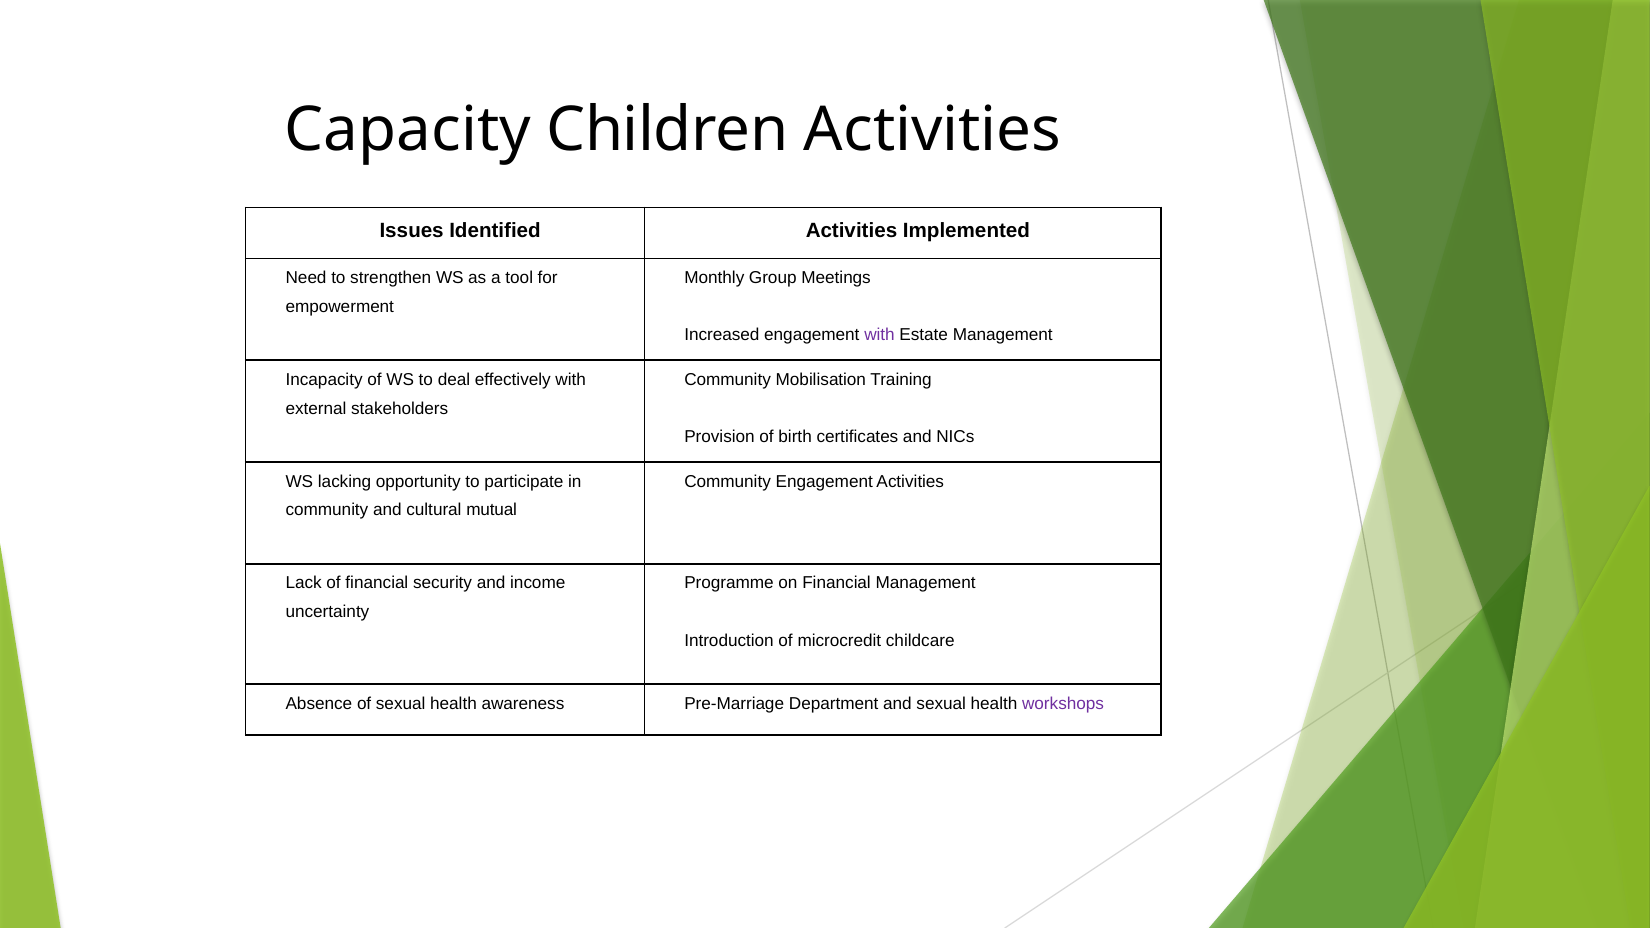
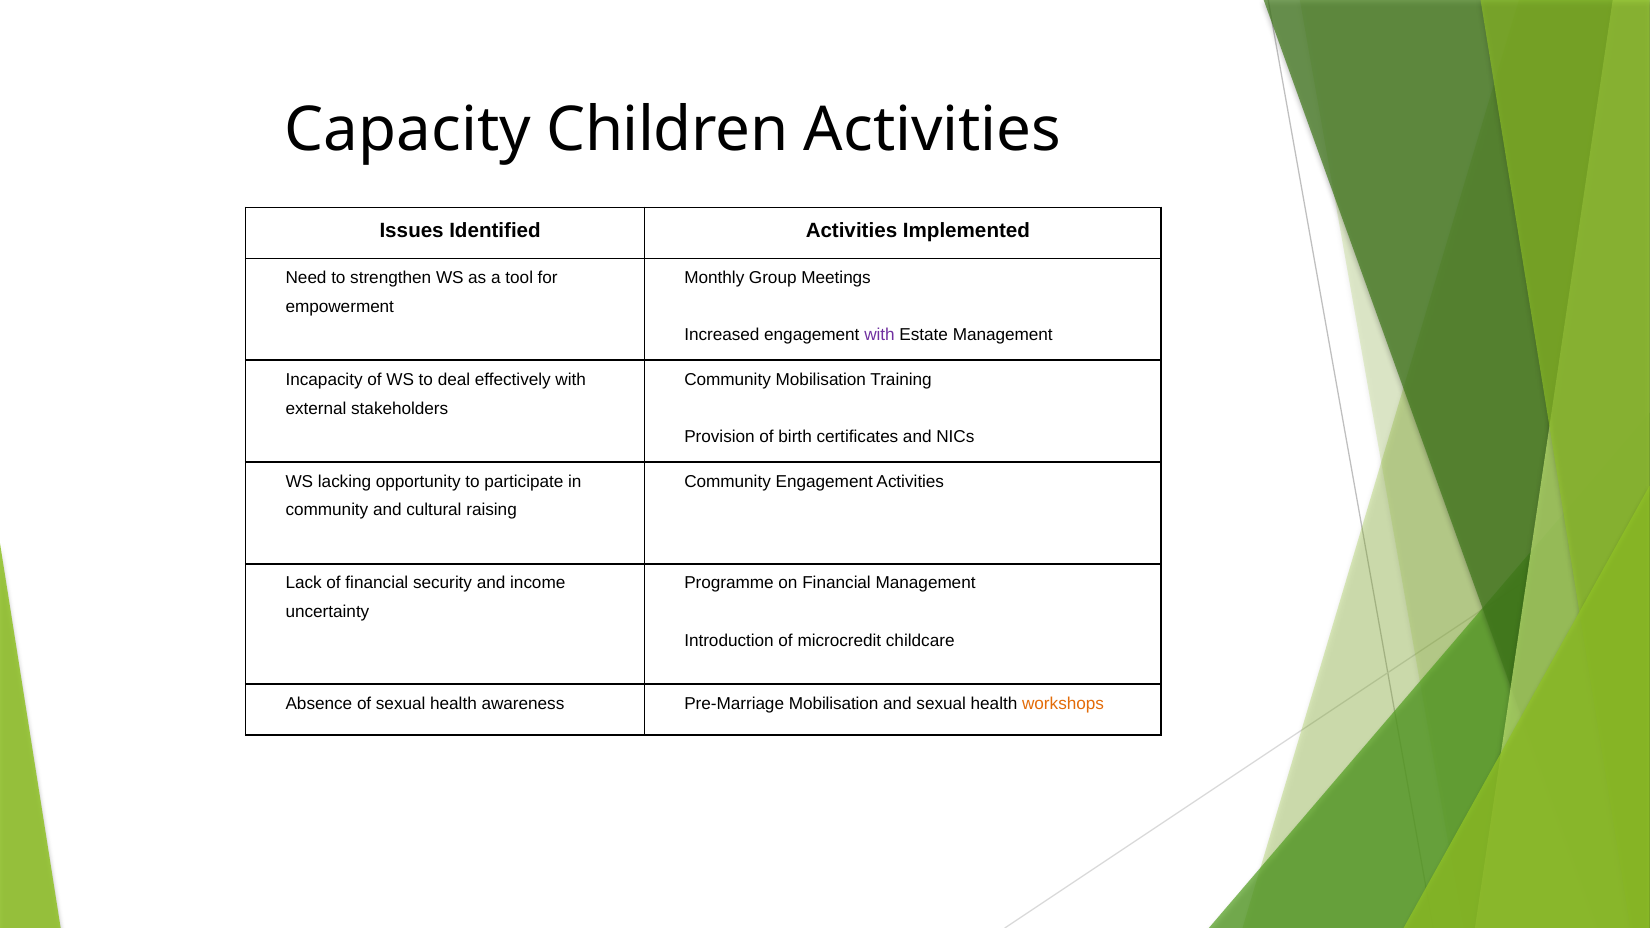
mutual: mutual -> raising (492, 510)
Pre-Marriage Department: Department -> Mobilisation (834, 703)
workshops colour: purple -> orange (1063, 703)
